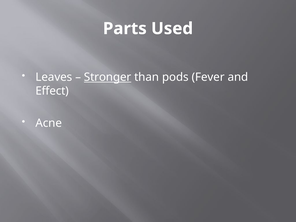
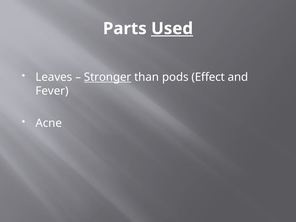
Used underline: none -> present (172, 29)
Fever: Fever -> Effect (208, 77)
Effect: Effect -> Fever (52, 91)
